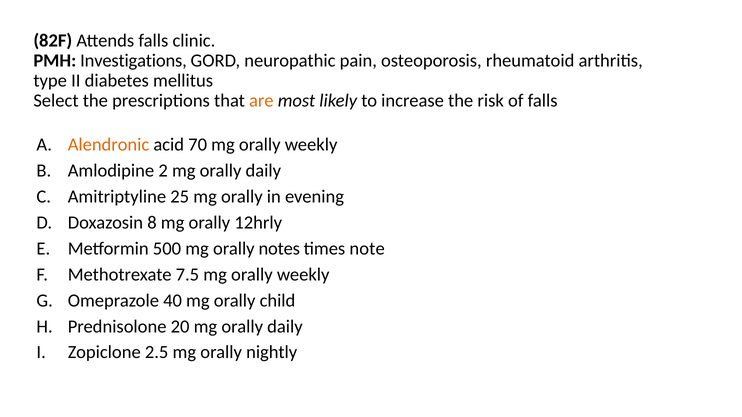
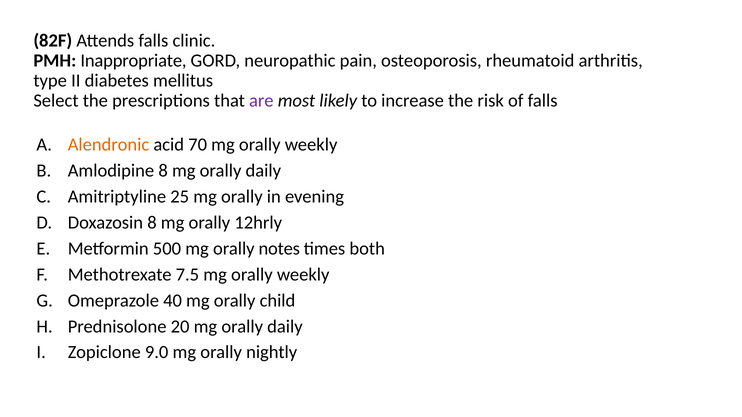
Investigations: Investigations -> Inappropriate (133, 60)
are colour: orange -> purple (261, 101)
Amlodipine 2: 2 -> 8 (163, 171)
note: note -> both (367, 249)
2.5: 2.5 -> 9.0 (157, 353)
